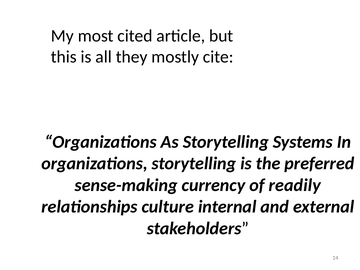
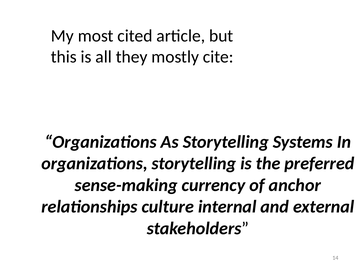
readily: readily -> anchor (295, 185)
